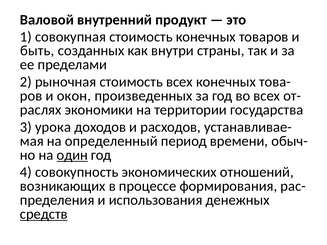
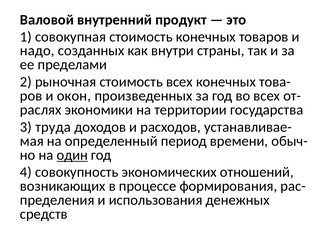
быть: быть -> надо (37, 51)
урока: урока -> труда (53, 127)
средств underline: present -> none (44, 214)
